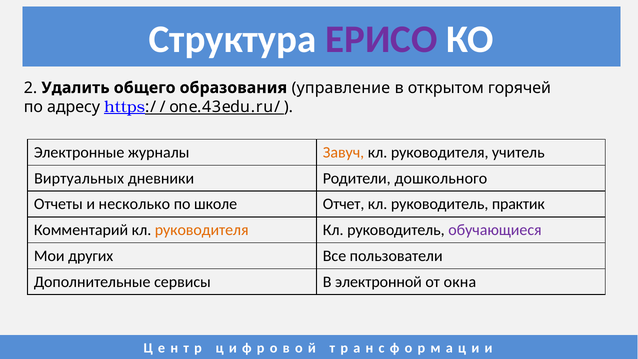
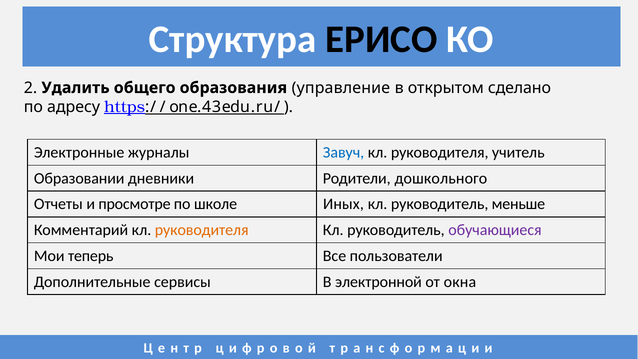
ЕРИСО colour: purple -> black (381, 39)
горячей: горячей -> сделано (519, 88)
Завуч colour: orange -> blue (344, 152)
Виртуальных: Виртуальных -> Образовании (79, 178)
несколько: несколько -> просмотре (134, 204)
Отчет: Отчет -> Иных (343, 204)
практик: практик -> меньше (518, 204)
других: других -> теперь (91, 256)
